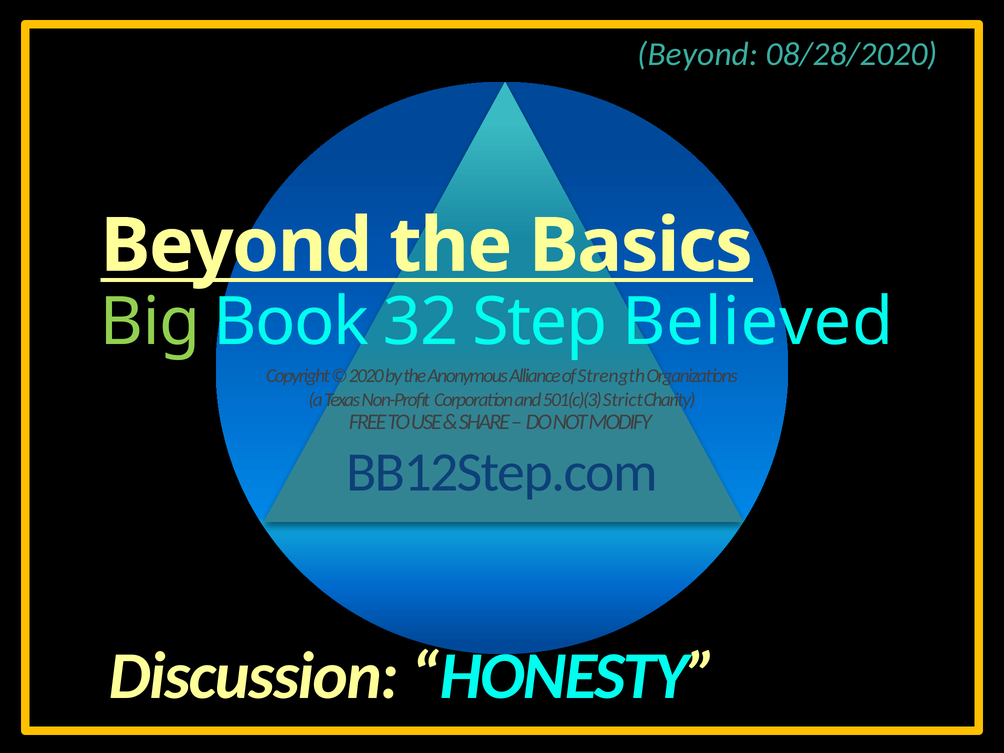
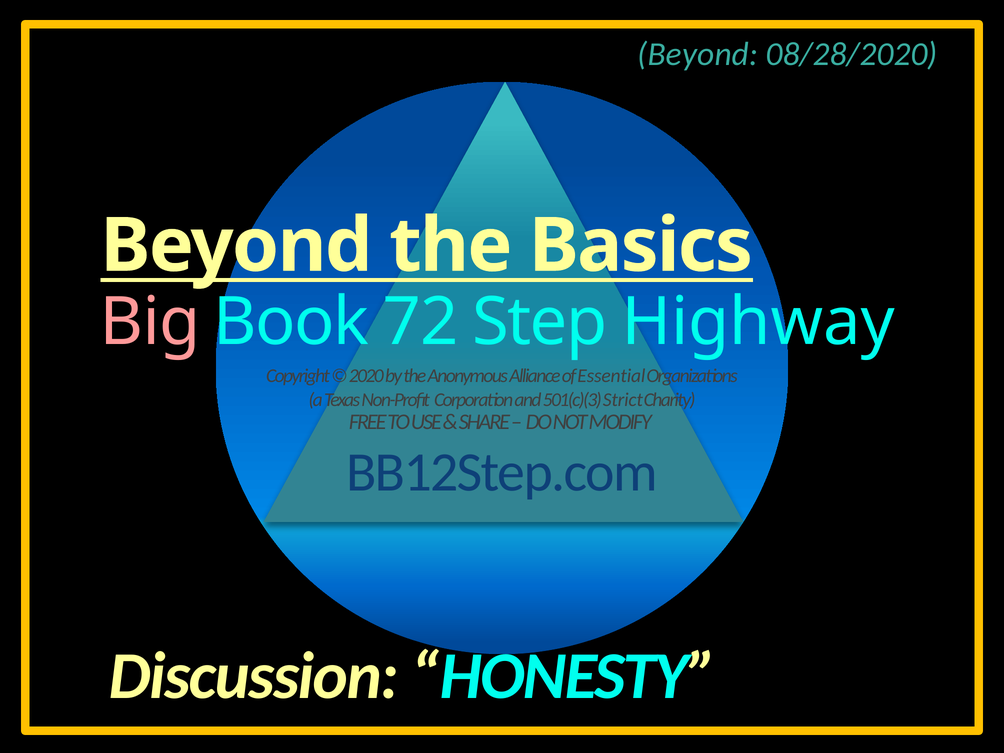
Big colour: light green -> pink (150, 322)
32: 32 -> 72 (421, 322)
Believed: Believed -> Highway (758, 322)
Strength: Strength -> Essential (611, 376)
